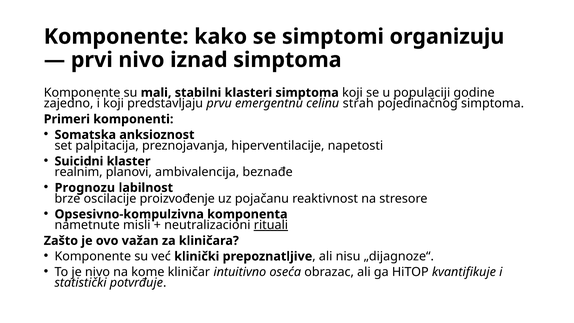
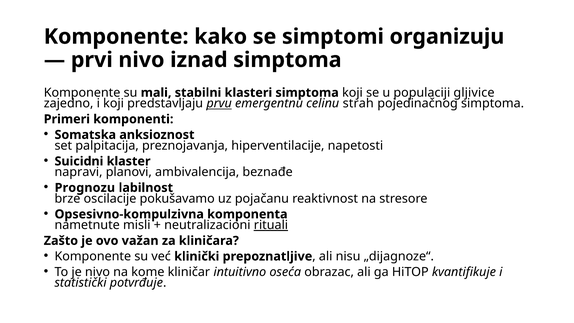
godine: godine -> gljivice (474, 93)
prvu underline: none -> present (219, 103)
realnim: realnim -> napravi (78, 172)
proizvođenje: proizvođenje -> pokušavamo (177, 199)
